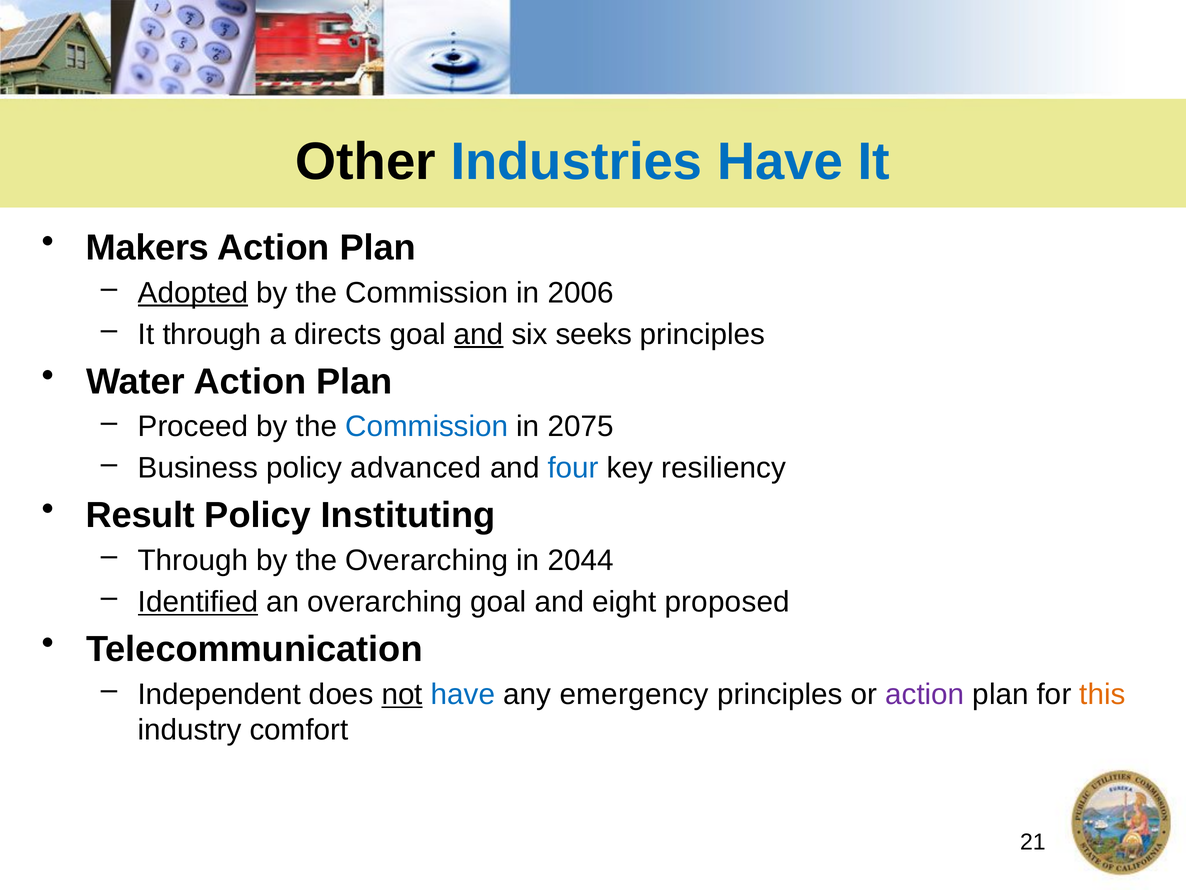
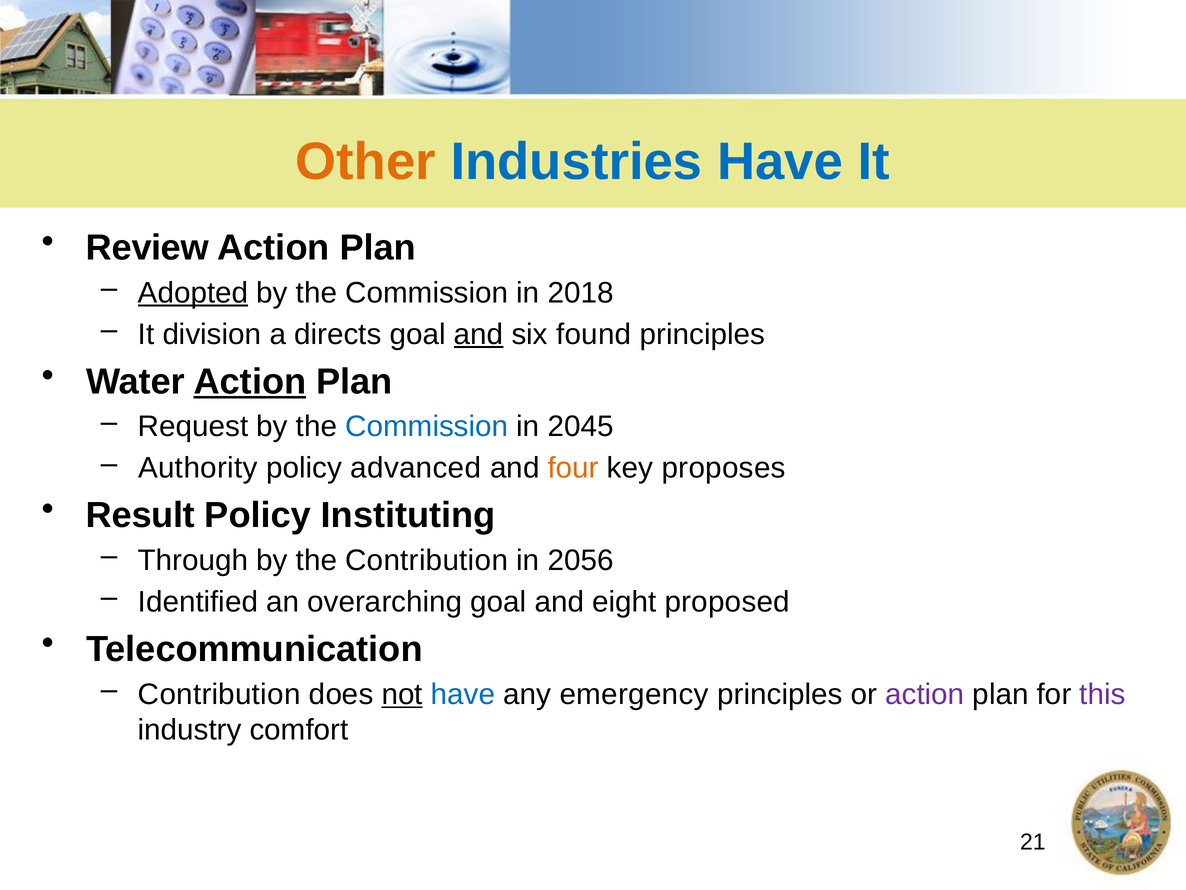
Other colour: black -> orange (366, 162)
Makers: Makers -> Review (147, 248)
2006: 2006 -> 2018 (581, 293)
It through: through -> division (212, 334)
seeks: seeks -> found (594, 334)
Action underline: none -> present (250, 381)
Proceed: Proceed -> Request (193, 426)
2075: 2075 -> 2045 (581, 426)
Business: Business -> Authority (198, 468)
four colour: blue -> orange (573, 468)
resiliency: resiliency -> proposes (724, 468)
the Overarching: Overarching -> Contribution (427, 560)
2044: 2044 -> 2056 (581, 560)
Identified underline: present -> none (198, 602)
Independent: Independent -> Contribution (219, 694)
this colour: orange -> purple (1103, 694)
